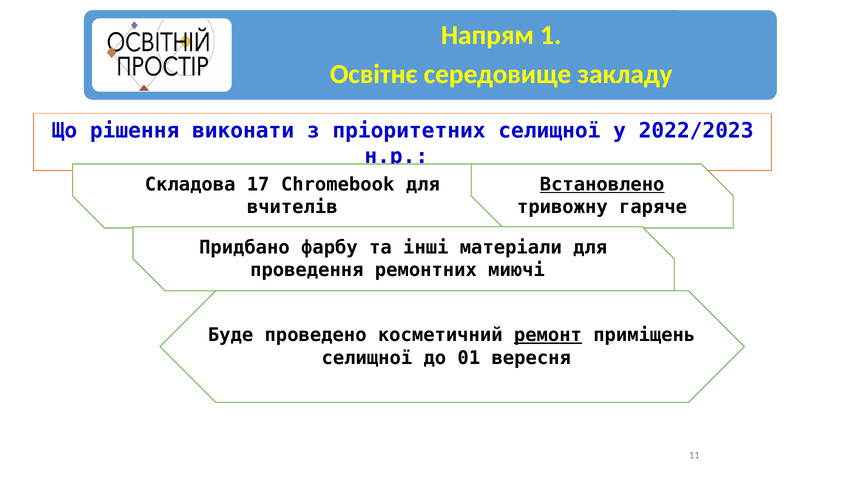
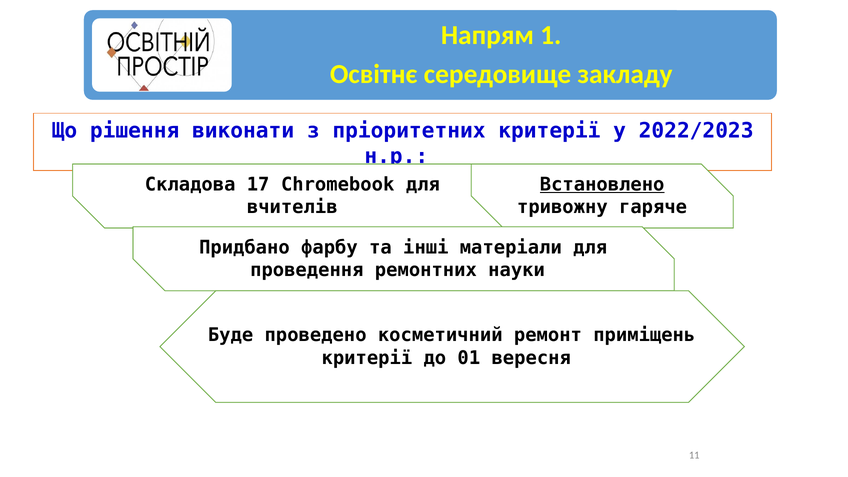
пріоритетних селищної: селищної -> критерії (549, 131)
миючі: миючі -> науки (517, 270)
ремонт underline: present -> none (548, 335)
селищної: селищної -> критерії (367, 358)
